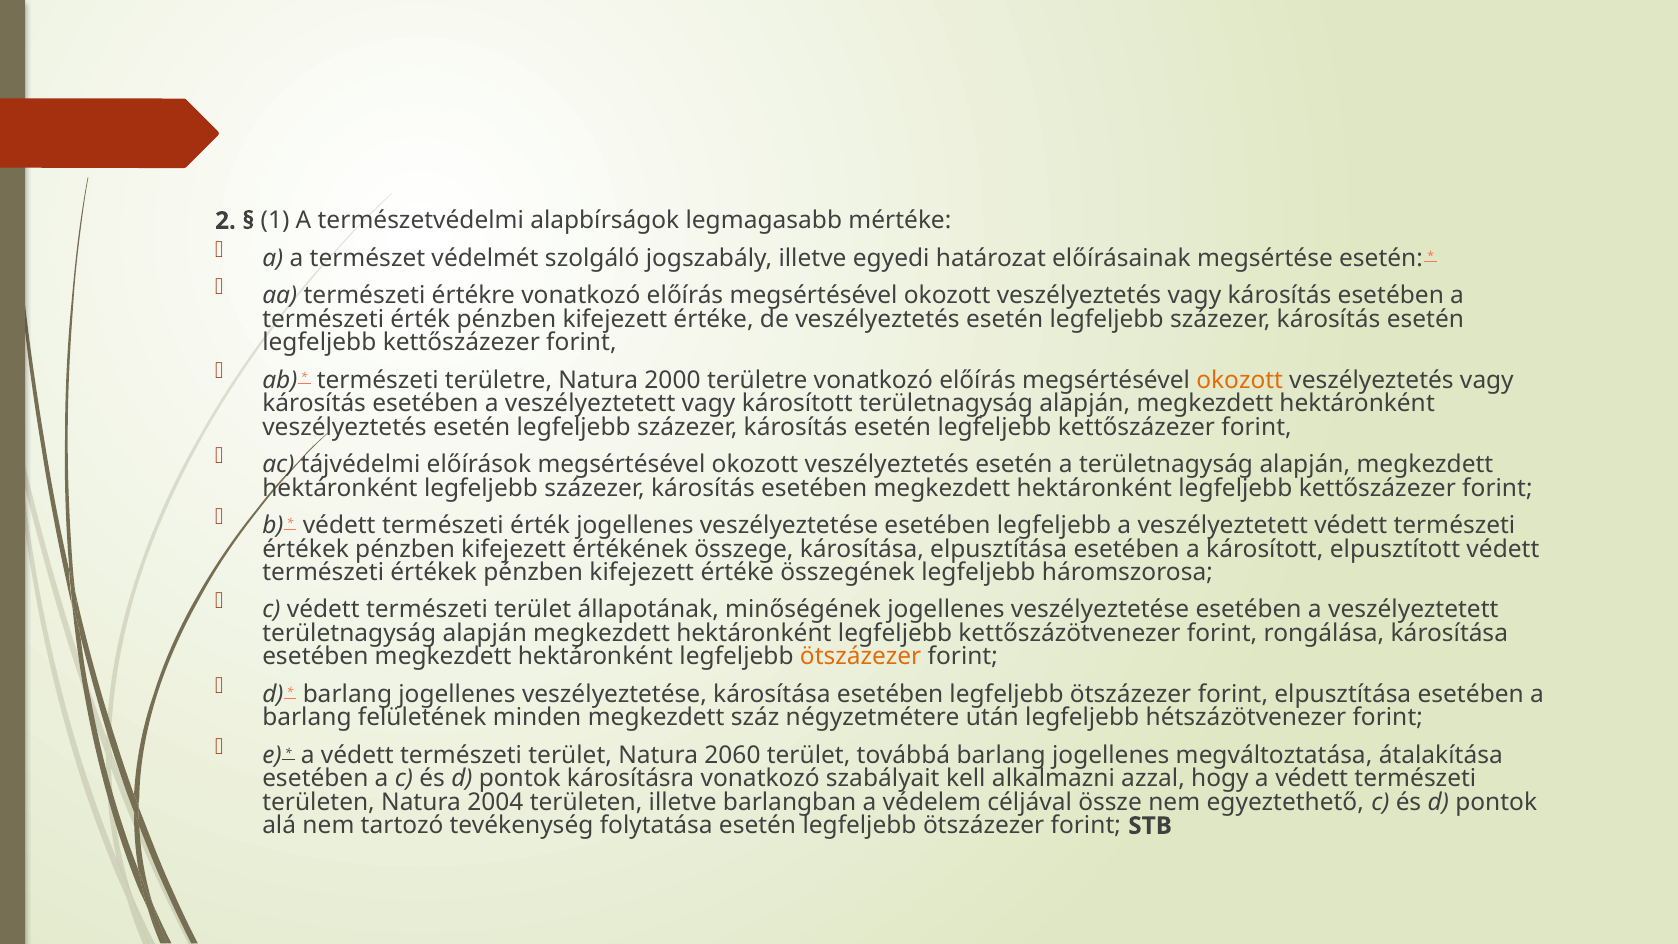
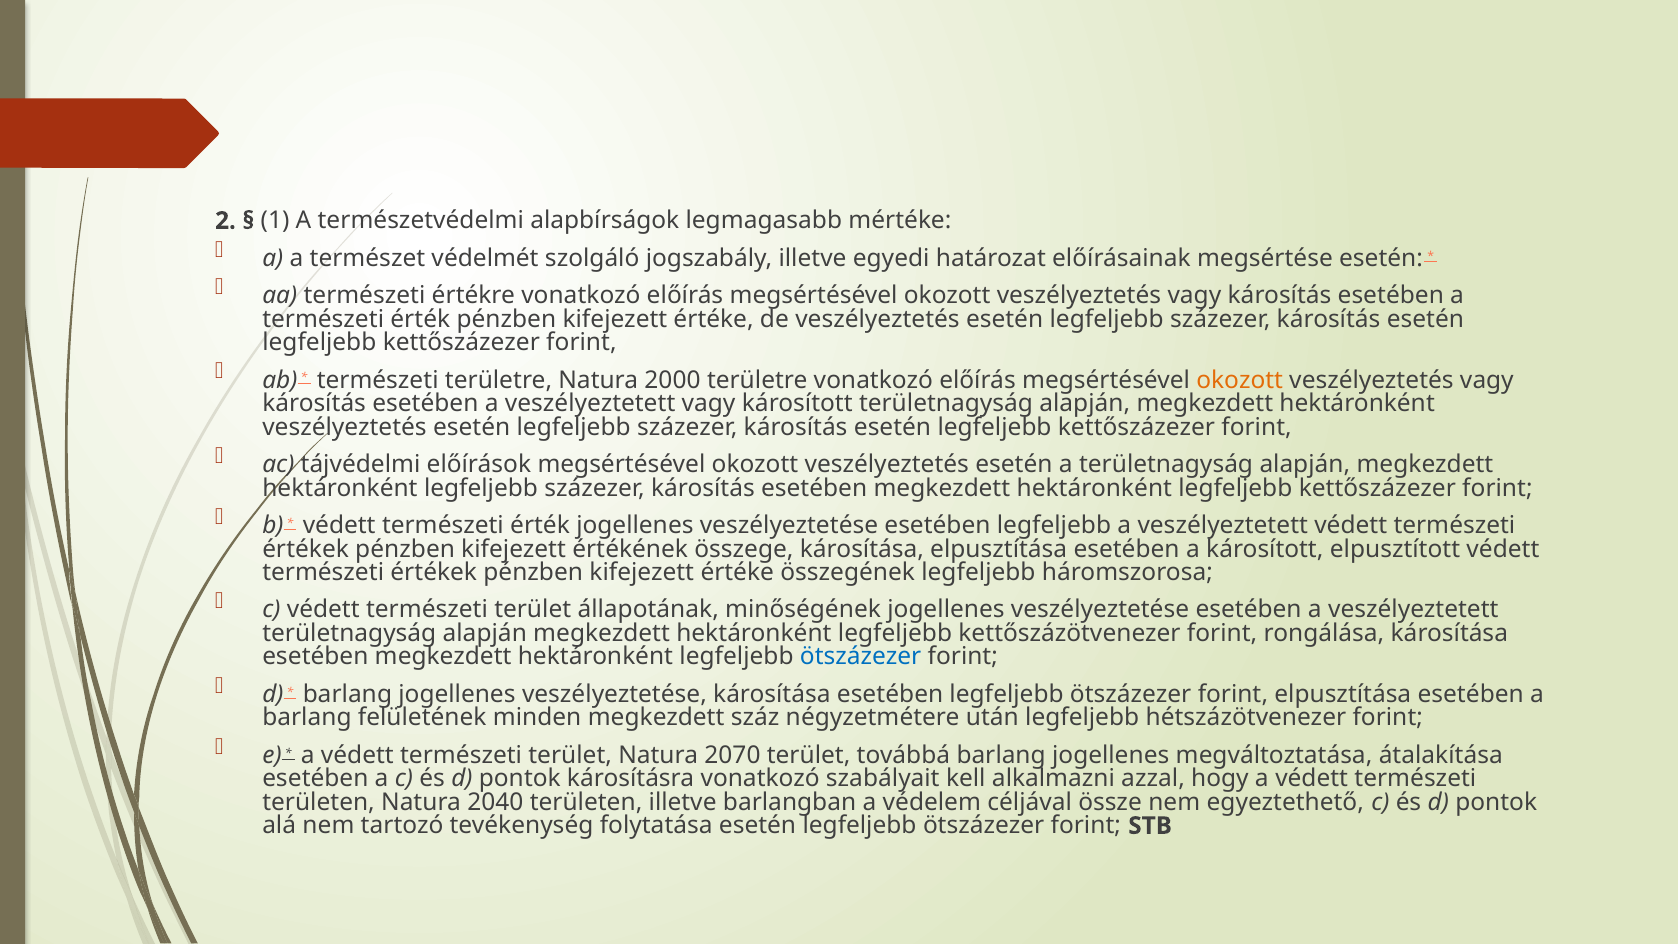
ötszázezer colour: orange -> blue (861, 657)
2060: 2060 -> 2070 (732, 755)
2004: 2004 -> 2040 (495, 802)
